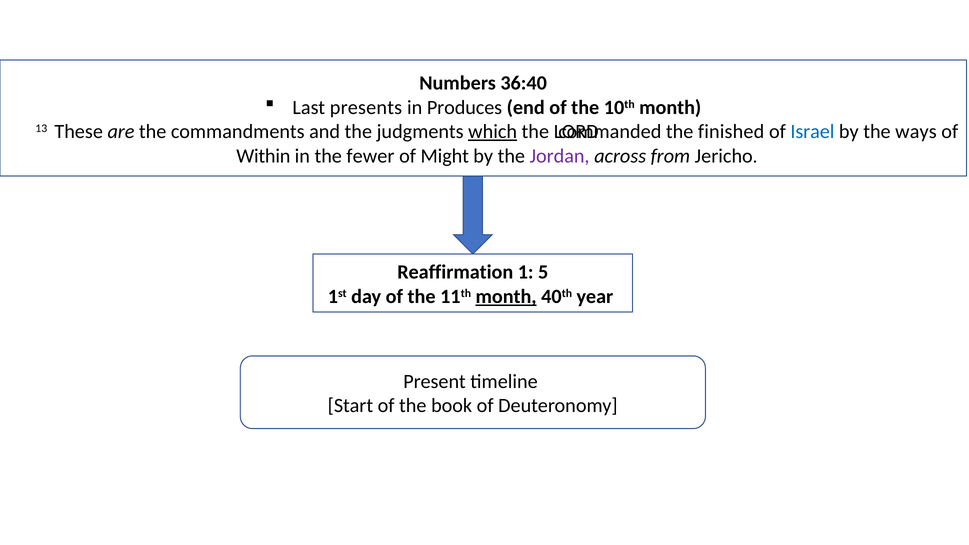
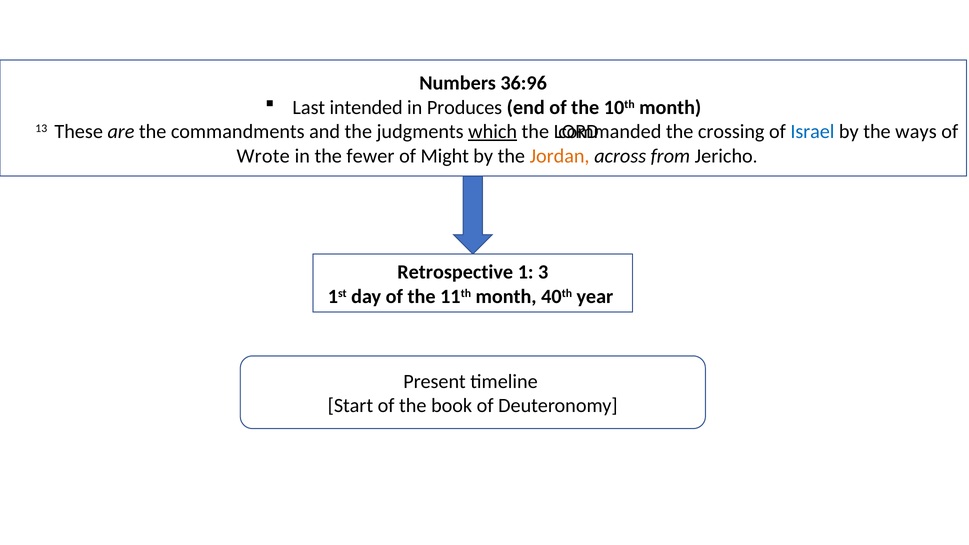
36:40: 36:40 -> 36:96 (524, 83)
presents: presents -> intended (366, 107)
finished: finished -> crossing (731, 132)
Within: Within -> Wrote (263, 156)
Jordan colour: purple -> orange (560, 156)
Reaffirmation: Reaffirmation -> Retrospective (455, 272)
5: 5 -> 3 (543, 272)
month underline: present -> none (506, 297)
